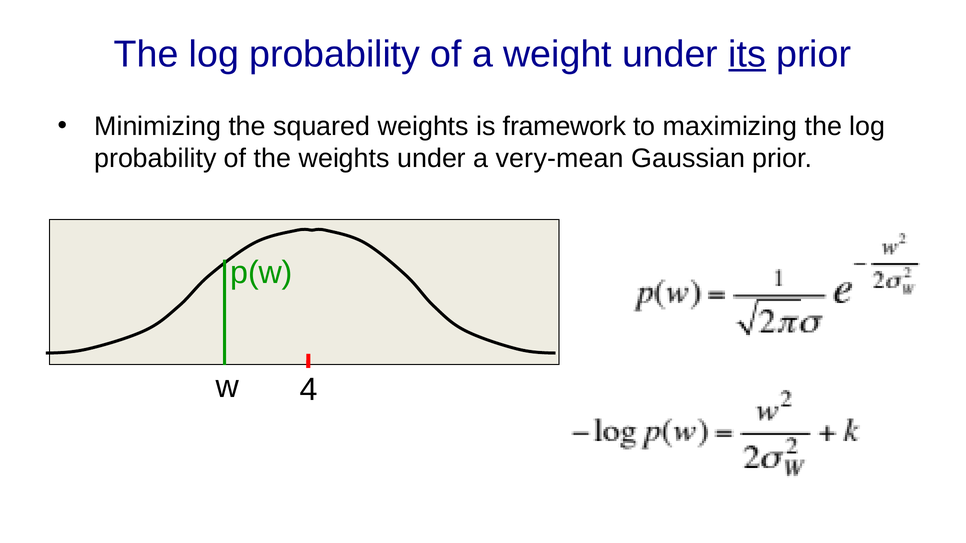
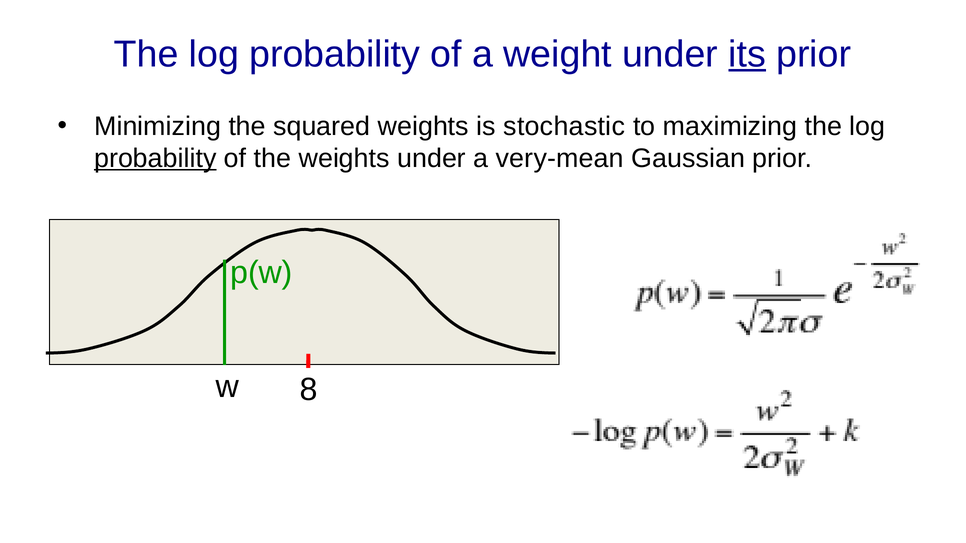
framework: framework -> stochastic (564, 126)
probability underline: none -> present (155, 159)
4: 4 -> 8 (308, 390)
